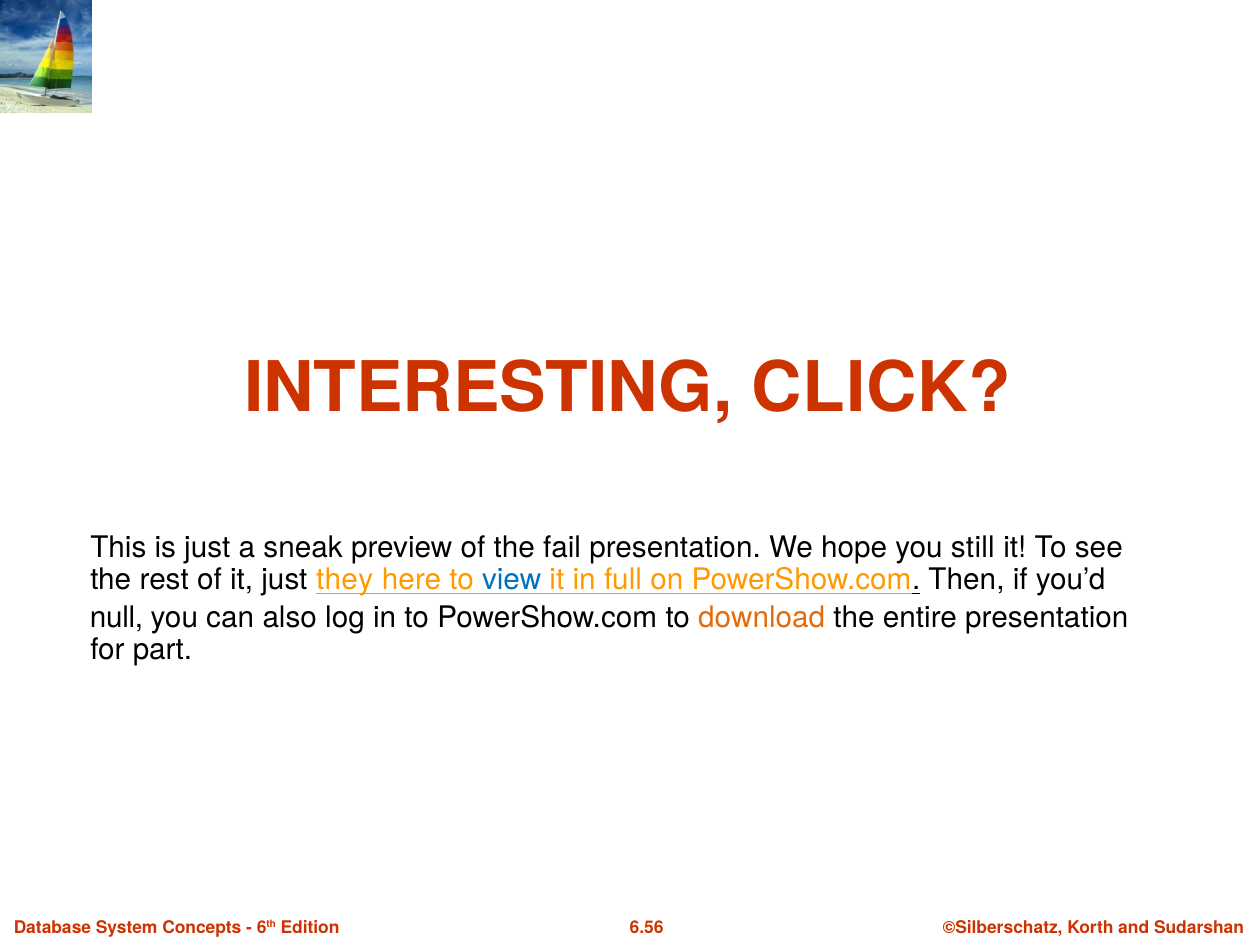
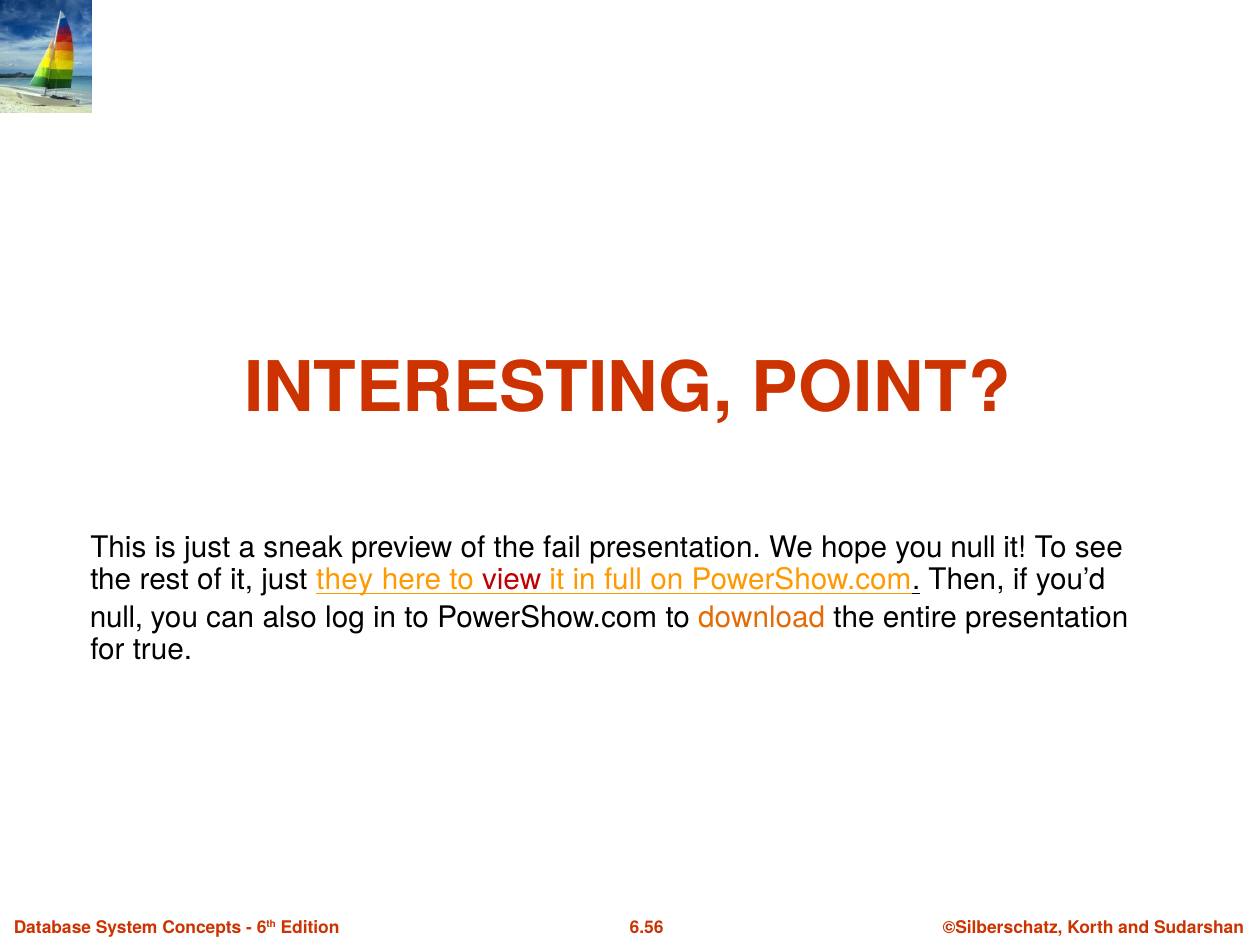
CLICK: CLICK -> POINT (881, 388)
you still: still -> null (973, 547)
view colour: blue -> red (512, 580)
part: part -> true (162, 650)
